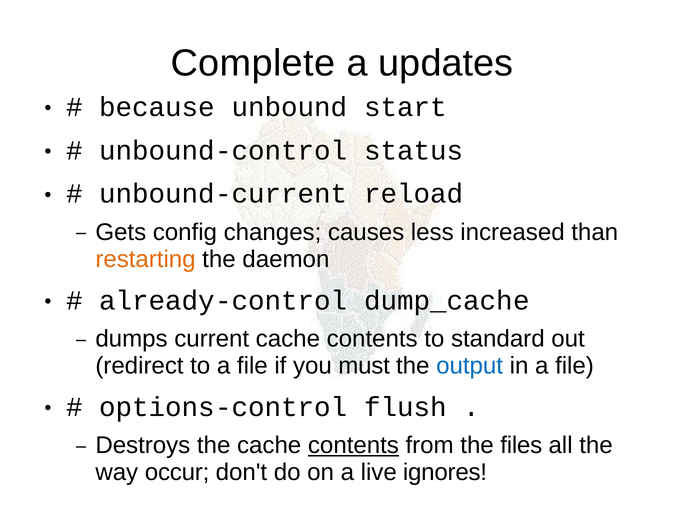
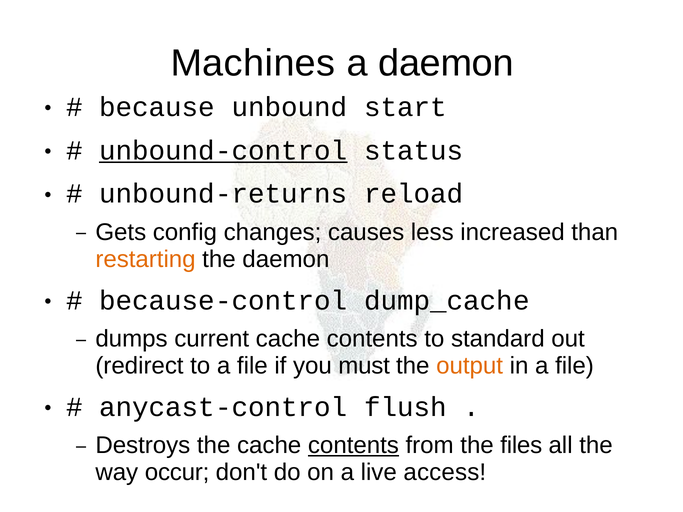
Complete: Complete -> Machines (253, 64)
a updates: updates -> daemon (446, 64)
unbound-control underline: none -> present (223, 151)
unbound-current: unbound-current -> unbound-returns (223, 194)
already-control: already-control -> because-control (223, 301)
output colour: blue -> orange (470, 366)
options-control: options-control -> anycast-control (223, 407)
ignores: ignores -> access (445, 473)
